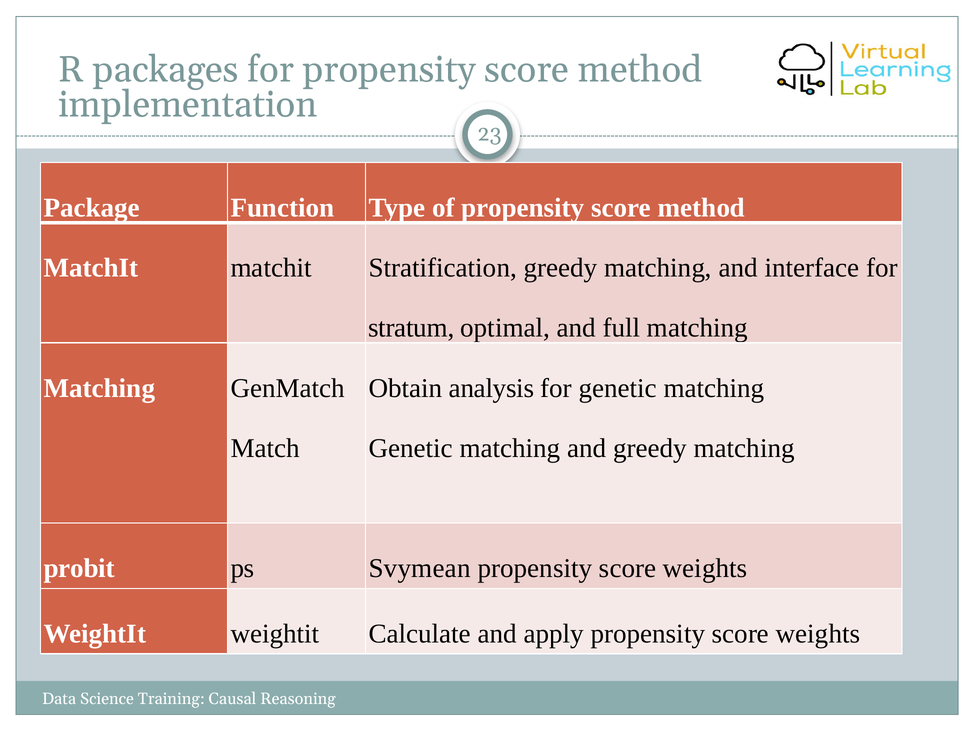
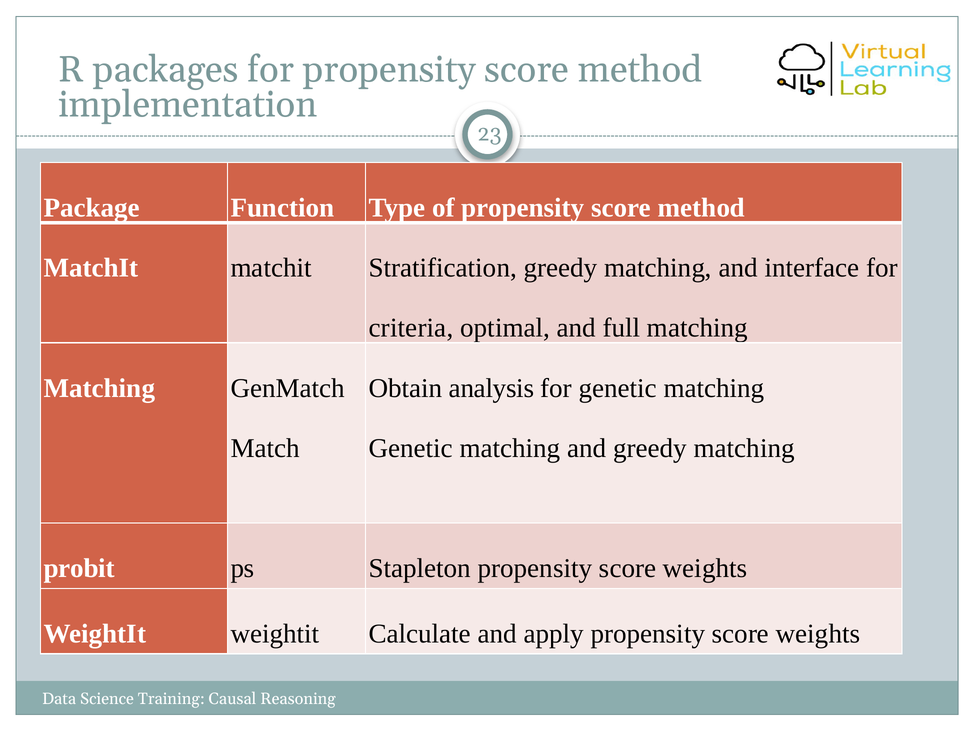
stratum: stratum -> criteria (411, 328)
Svymean: Svymean -> Stapleton (420, 569)
